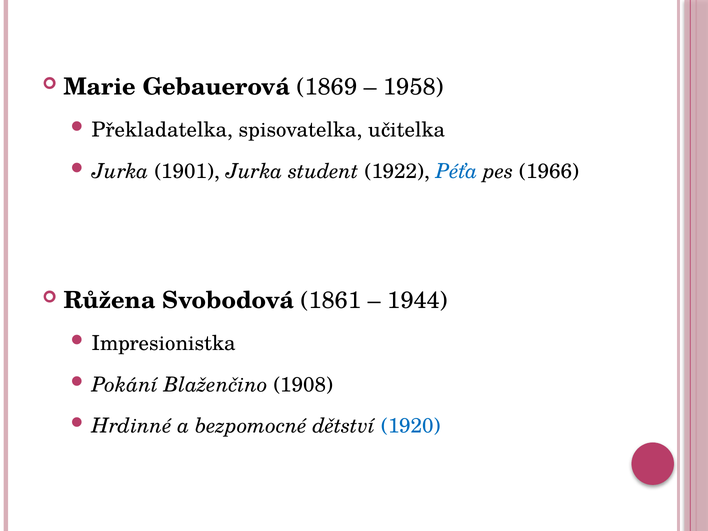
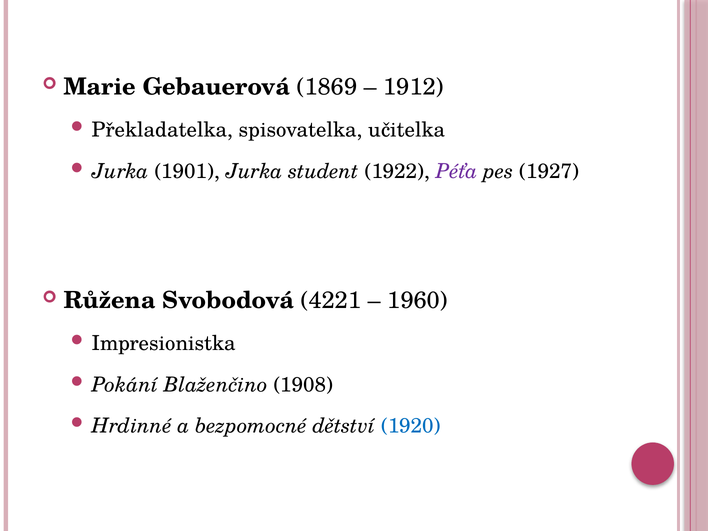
1958: 1958 -> 1912 (414, 87)
Péťa colour: blue -> purple (457, 171)
1966: 1966 -> 1927 (549, 171)
1861: 1861 -> 4221 (331, 301)
1944: 1944 -> 1960 (418, 301)
